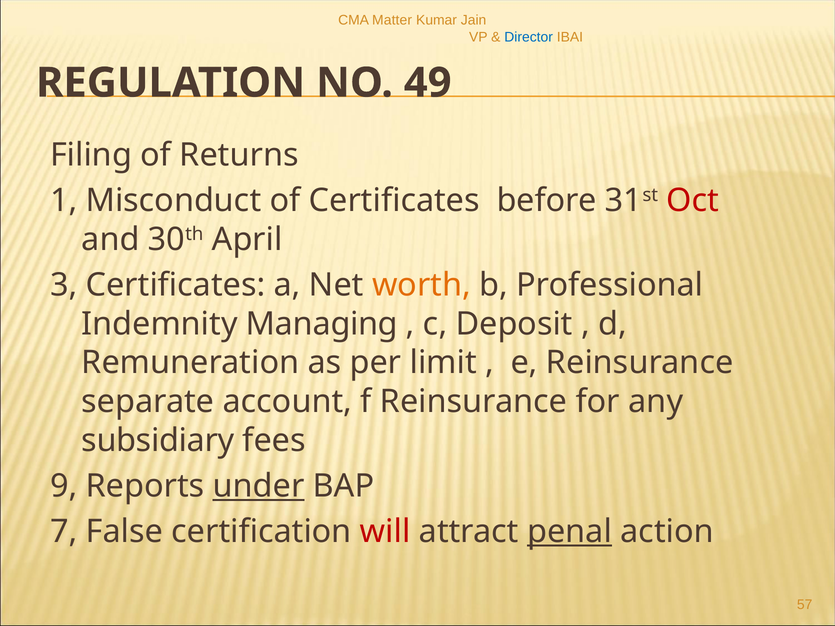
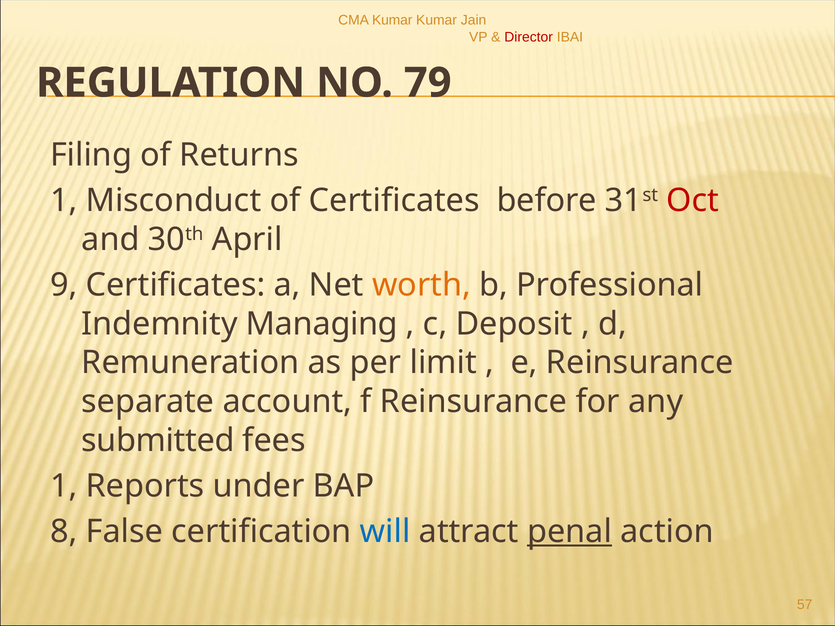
CMA Matter: Matter -> Kumar (392, 20)
Director colour: blue -> red (529, 37)
49: 49 -> 79 (428, 83)
3: 3 -> 9 (64, 285)
subsidiary: subsidiary -> submitted (158, 441)
9: 9 -> 1 (64, 486)
under underline: present -> none (259, 486)
7: 7 -> 8 (64, 532)
will colour: red -> blue (385, 532)
